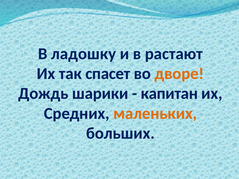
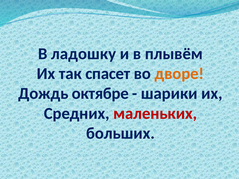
растают: растают -> плывём (174, 54)
шарики: шарики -> октябре (100, 94)
капитан: капитан -> шарики (169, 94)
маленьких colour: orange -> red (155, 114)
